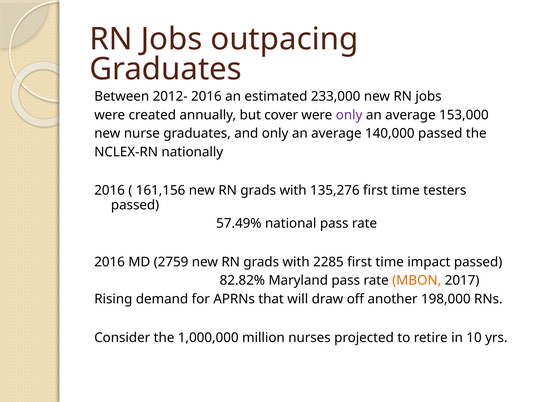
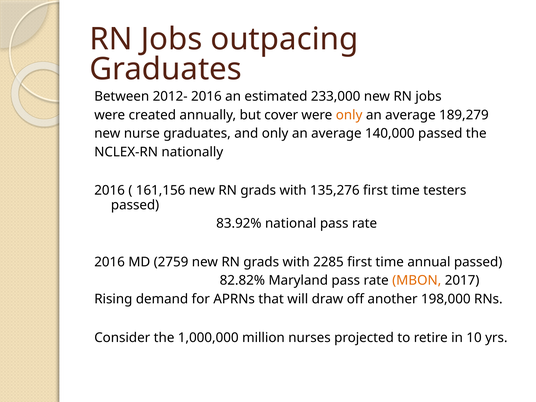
only colour: purple -> orange (349, 115)
153,000: 153,000 -> 189,279 (464, 115)
57.49%: 57.49% -> 83.92% (239, 223)
impact: impact -> annual (429, 262)
